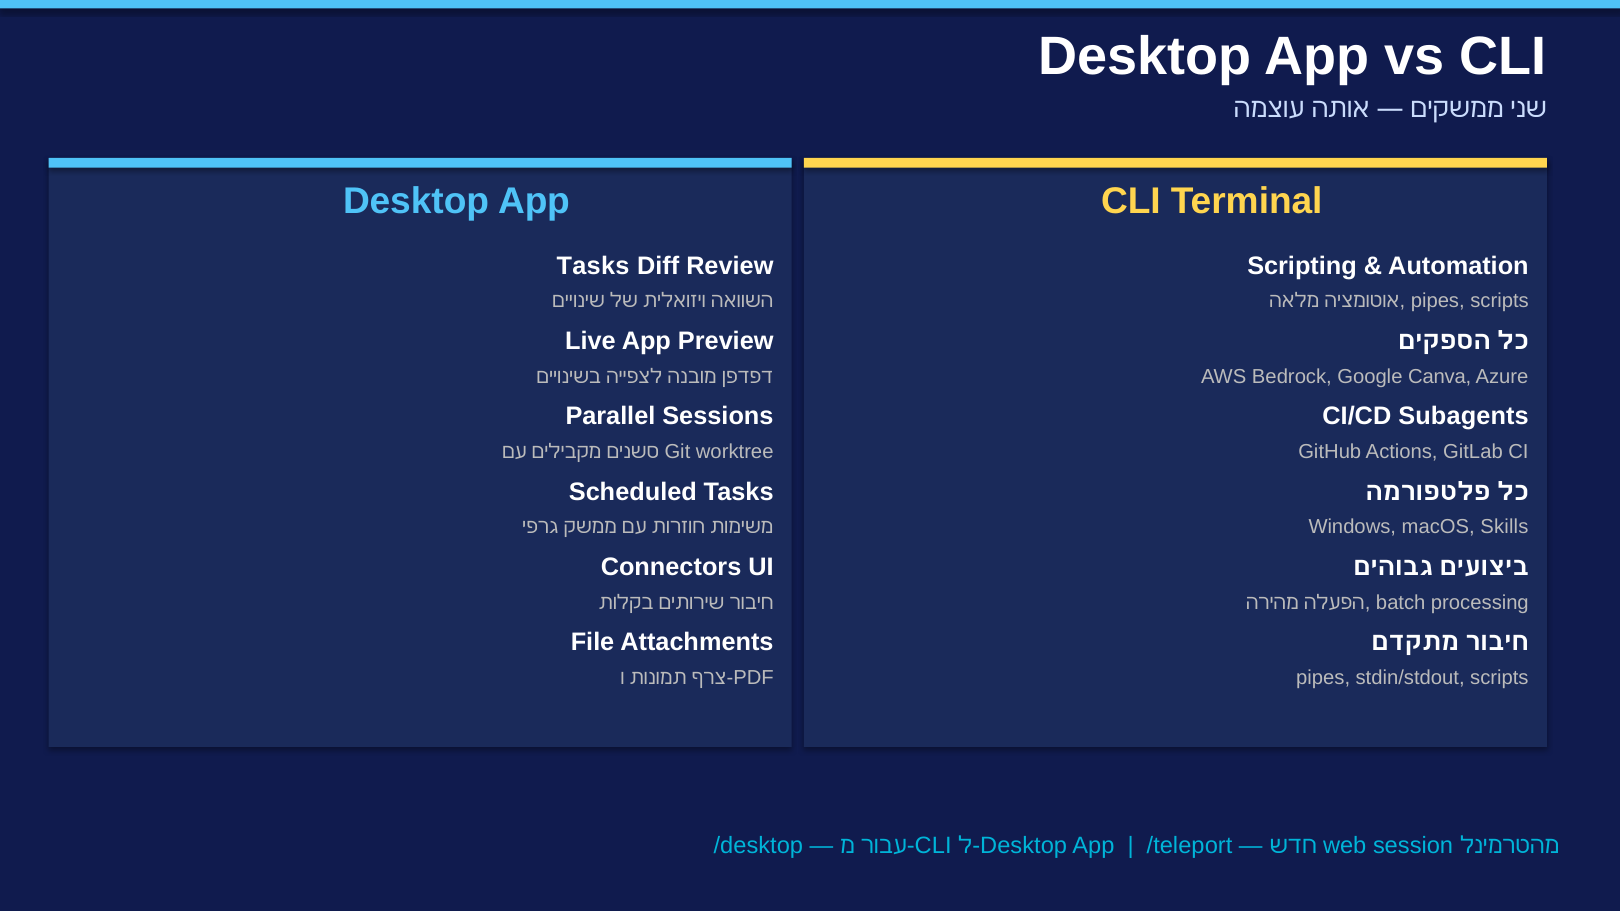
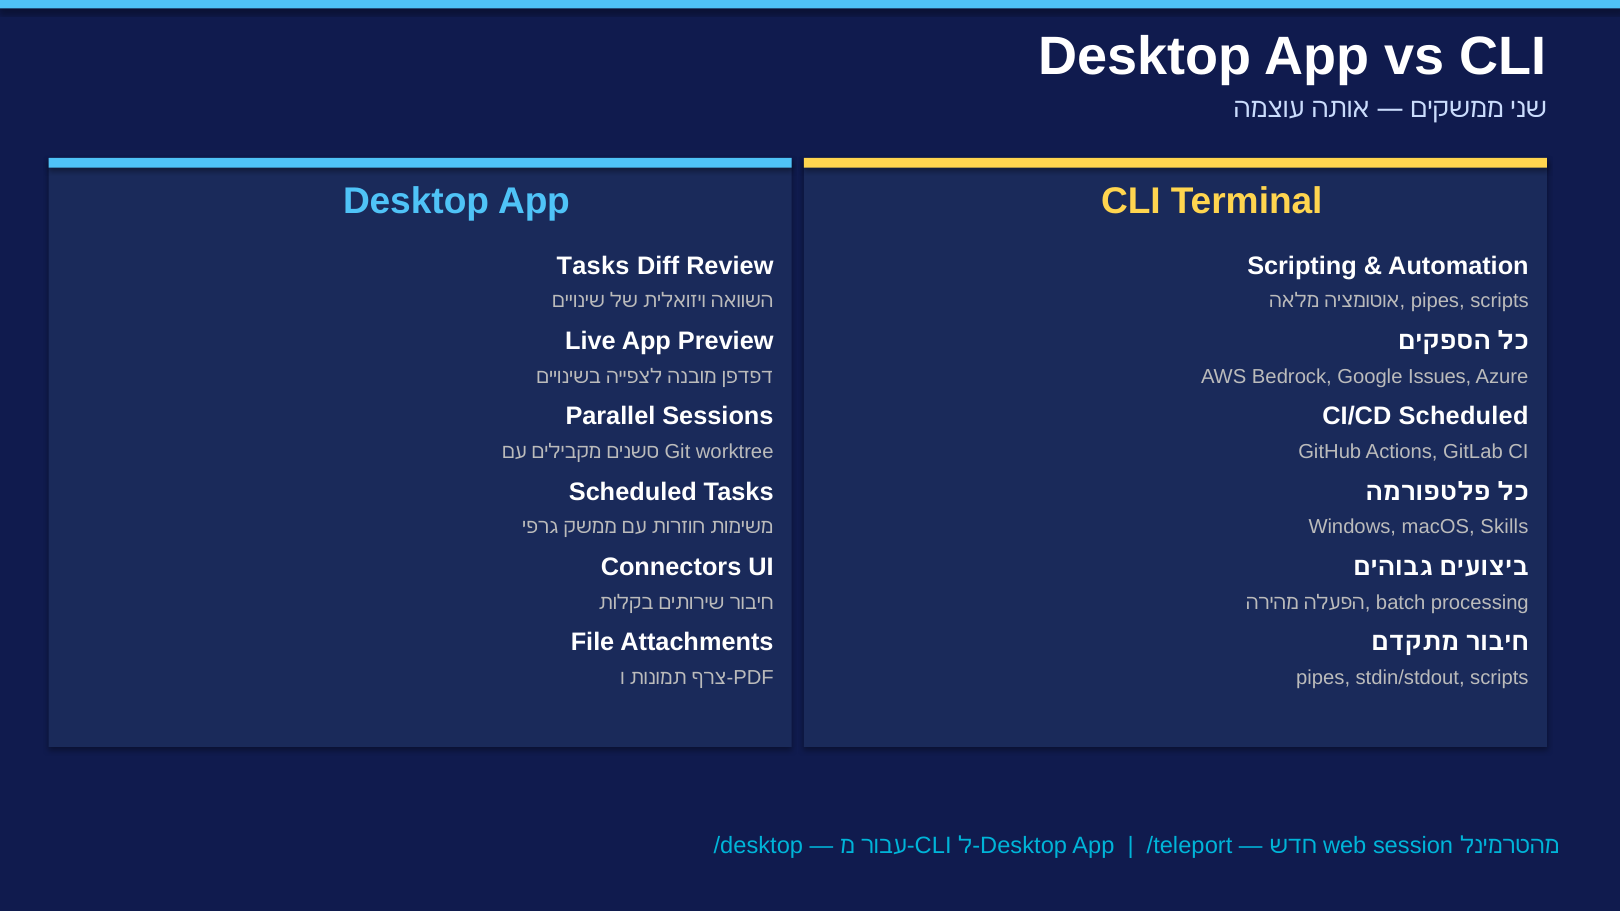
Canva: Canva -> Issues (1440, 377)
CI/CD Subagents: Subagents -> Scheduled (1464, 417)
